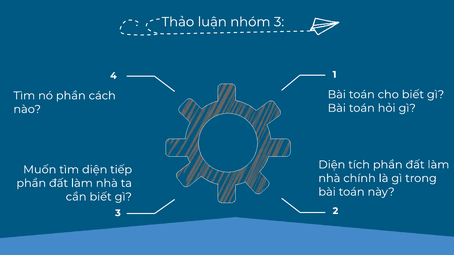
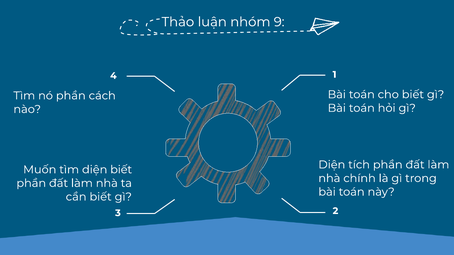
nhóm 3: 3 -> 9 (279, 22)
diện tiếp: tiếp -> biết (121, 170)
